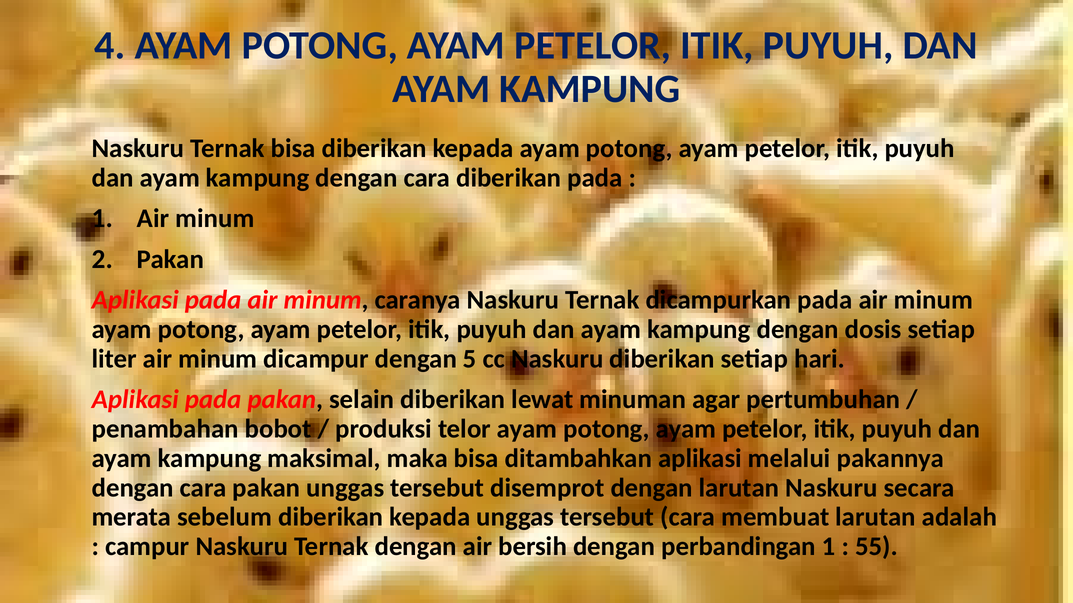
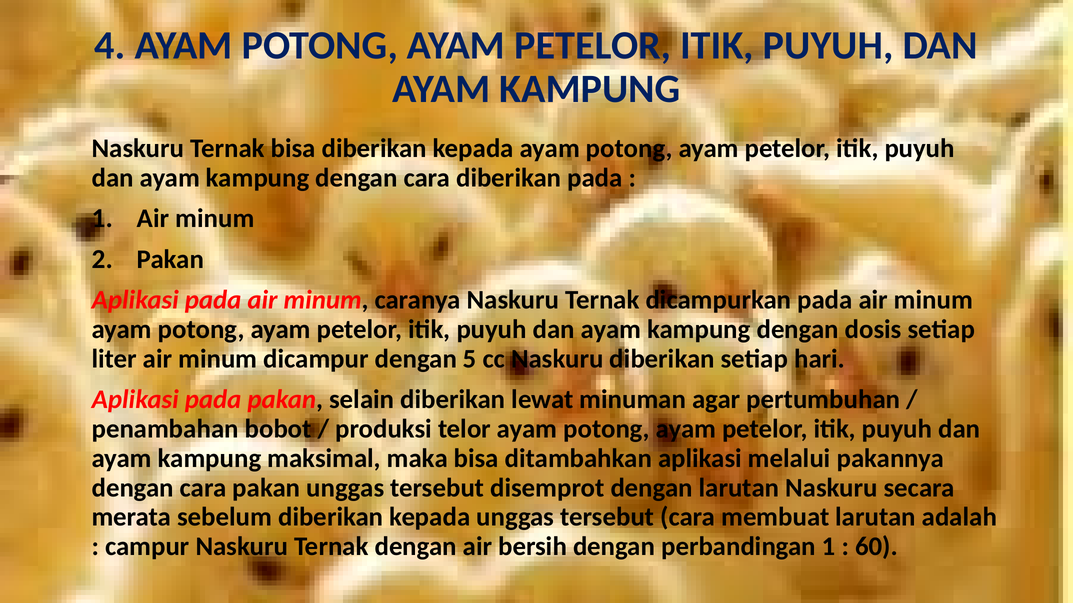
55: 55 -> 60 (876, 547)
